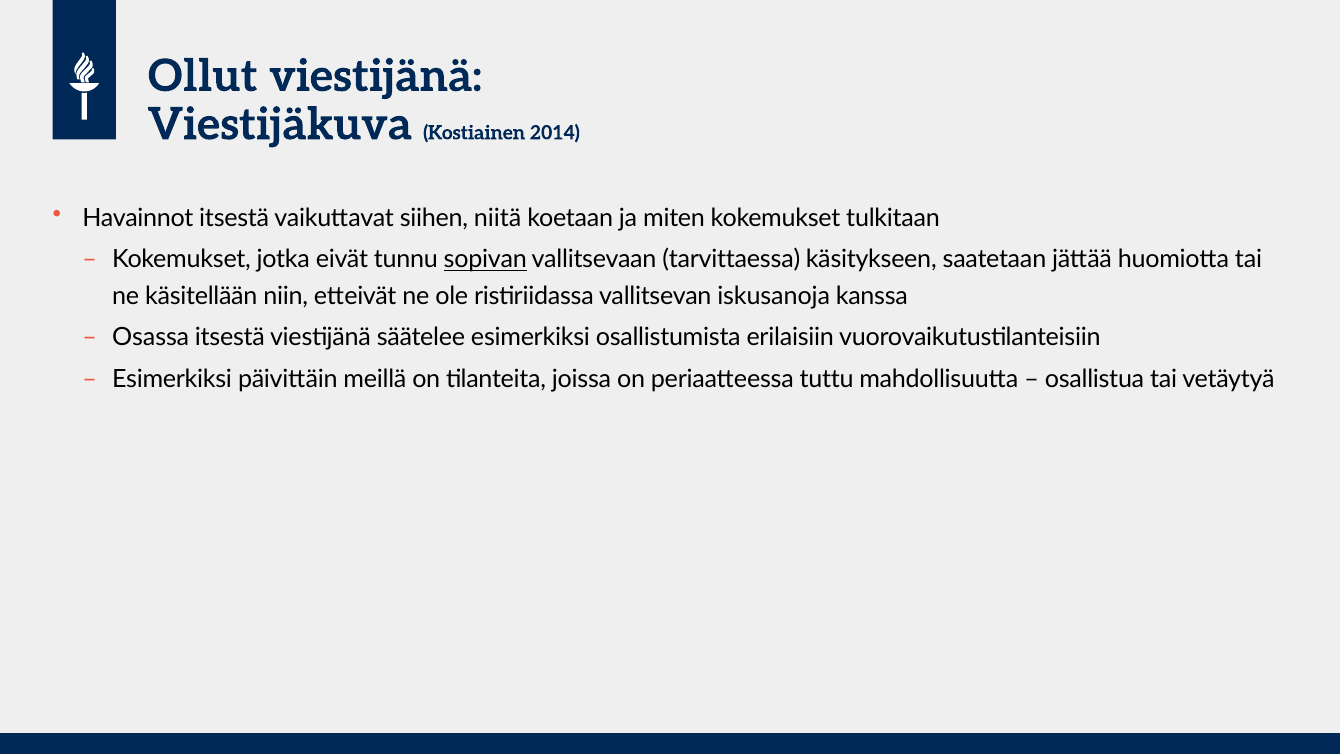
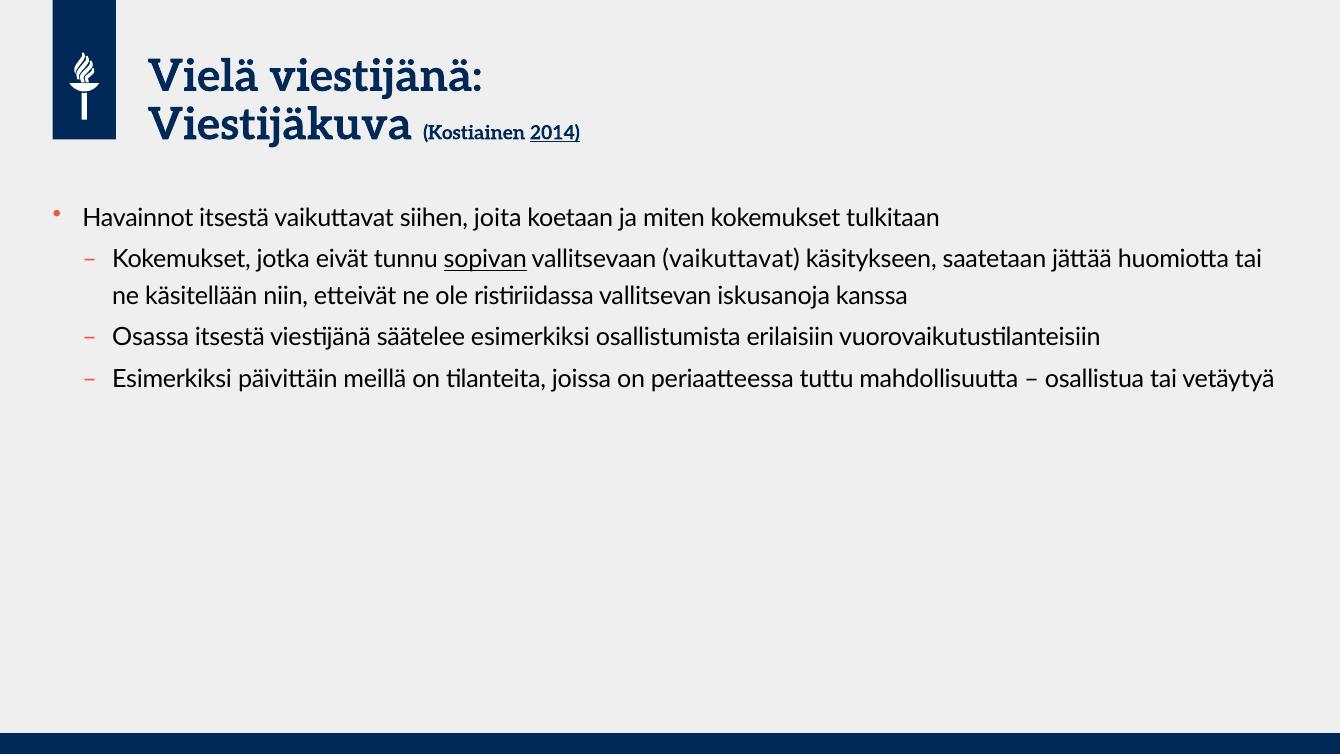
Ollut: Ollut -> Vielä (203, 76)
2014 underline: none -> present (555, 133)
niitä: niitä -> joita (498, 218)
vallitsevaan tarvittaessa: tarvittaessa -> vaikuttavat (731, 259)
